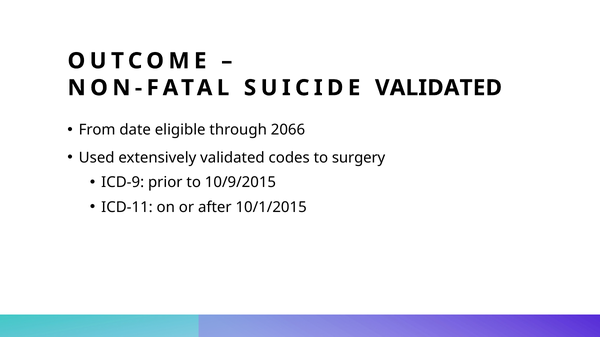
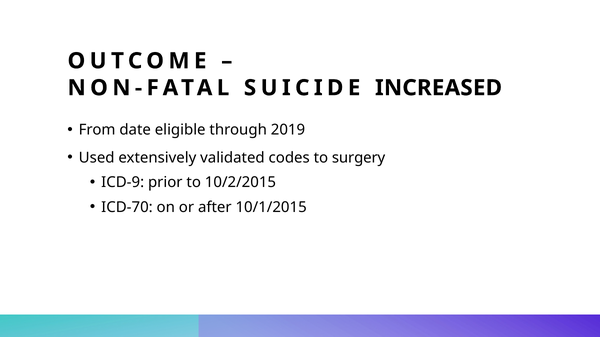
SUICIDE VALIDATED: VALIDATED -> INCREASED (439, 88)
2066: 2066 -> 2019 (288, 130)
10/9/2015: 10/9/2015 -> 10/2/2015 (240, 183)
ICD-11: ICD-11 -> ICD-70 (127, 207)
